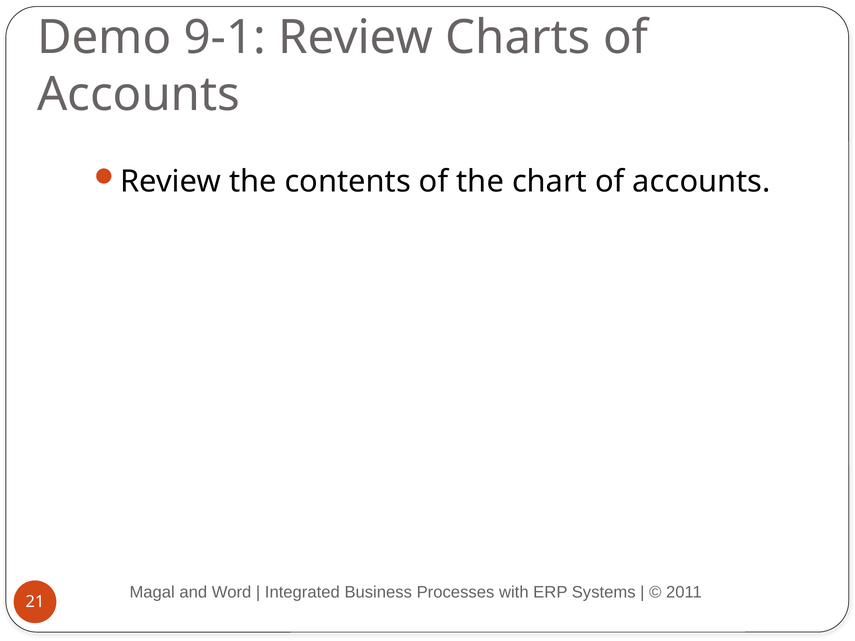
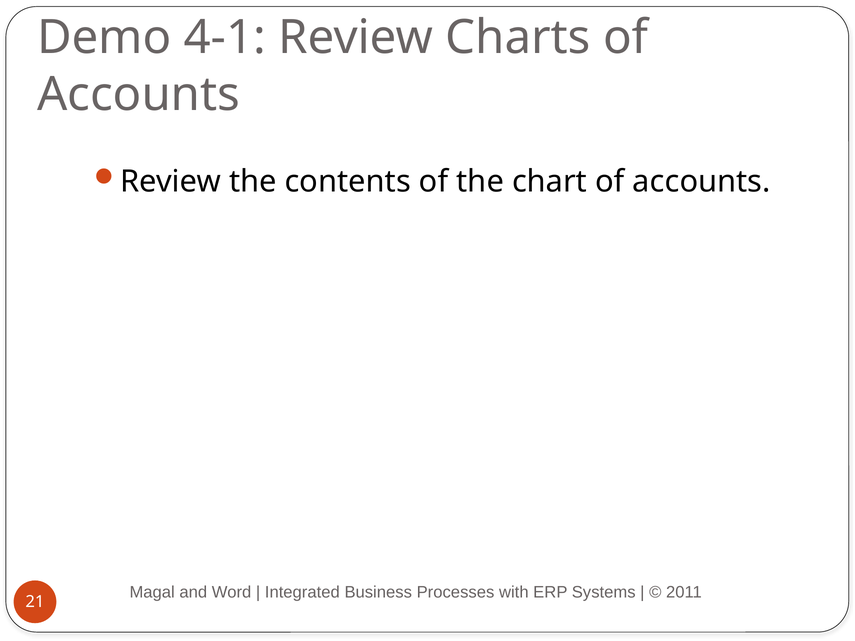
9-1: 9-1 -> 4-1 (225, 38)
